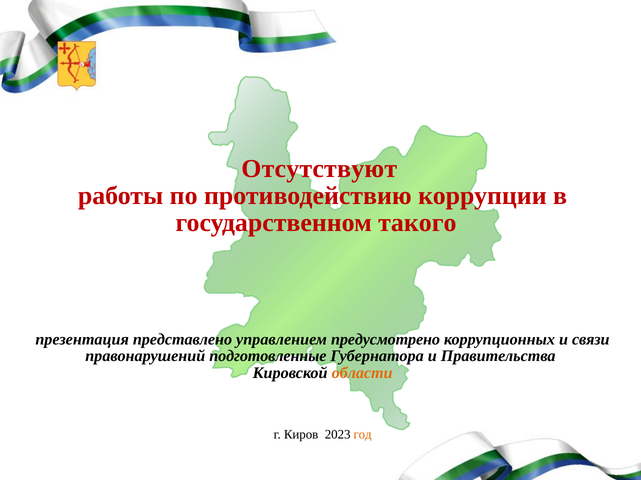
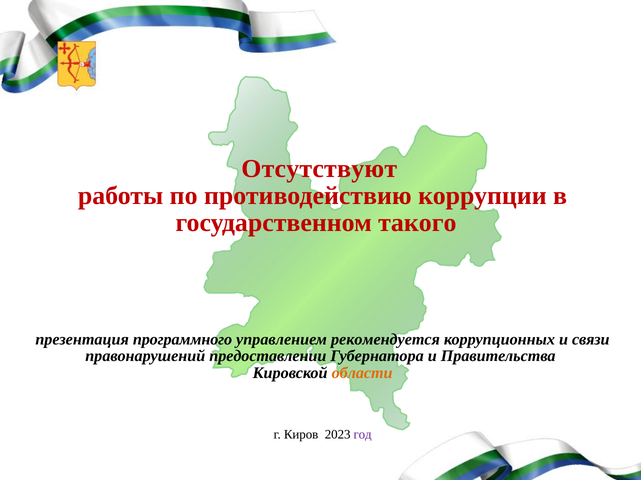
представлено: представлено -> программного (183, 340)
предусмотрено: предусмотрено -> рекомендуется (385, 340)
подготовленные: подготовленные -> предоставлении (268, 357)
год colour: orange -> purple (363, 435)
